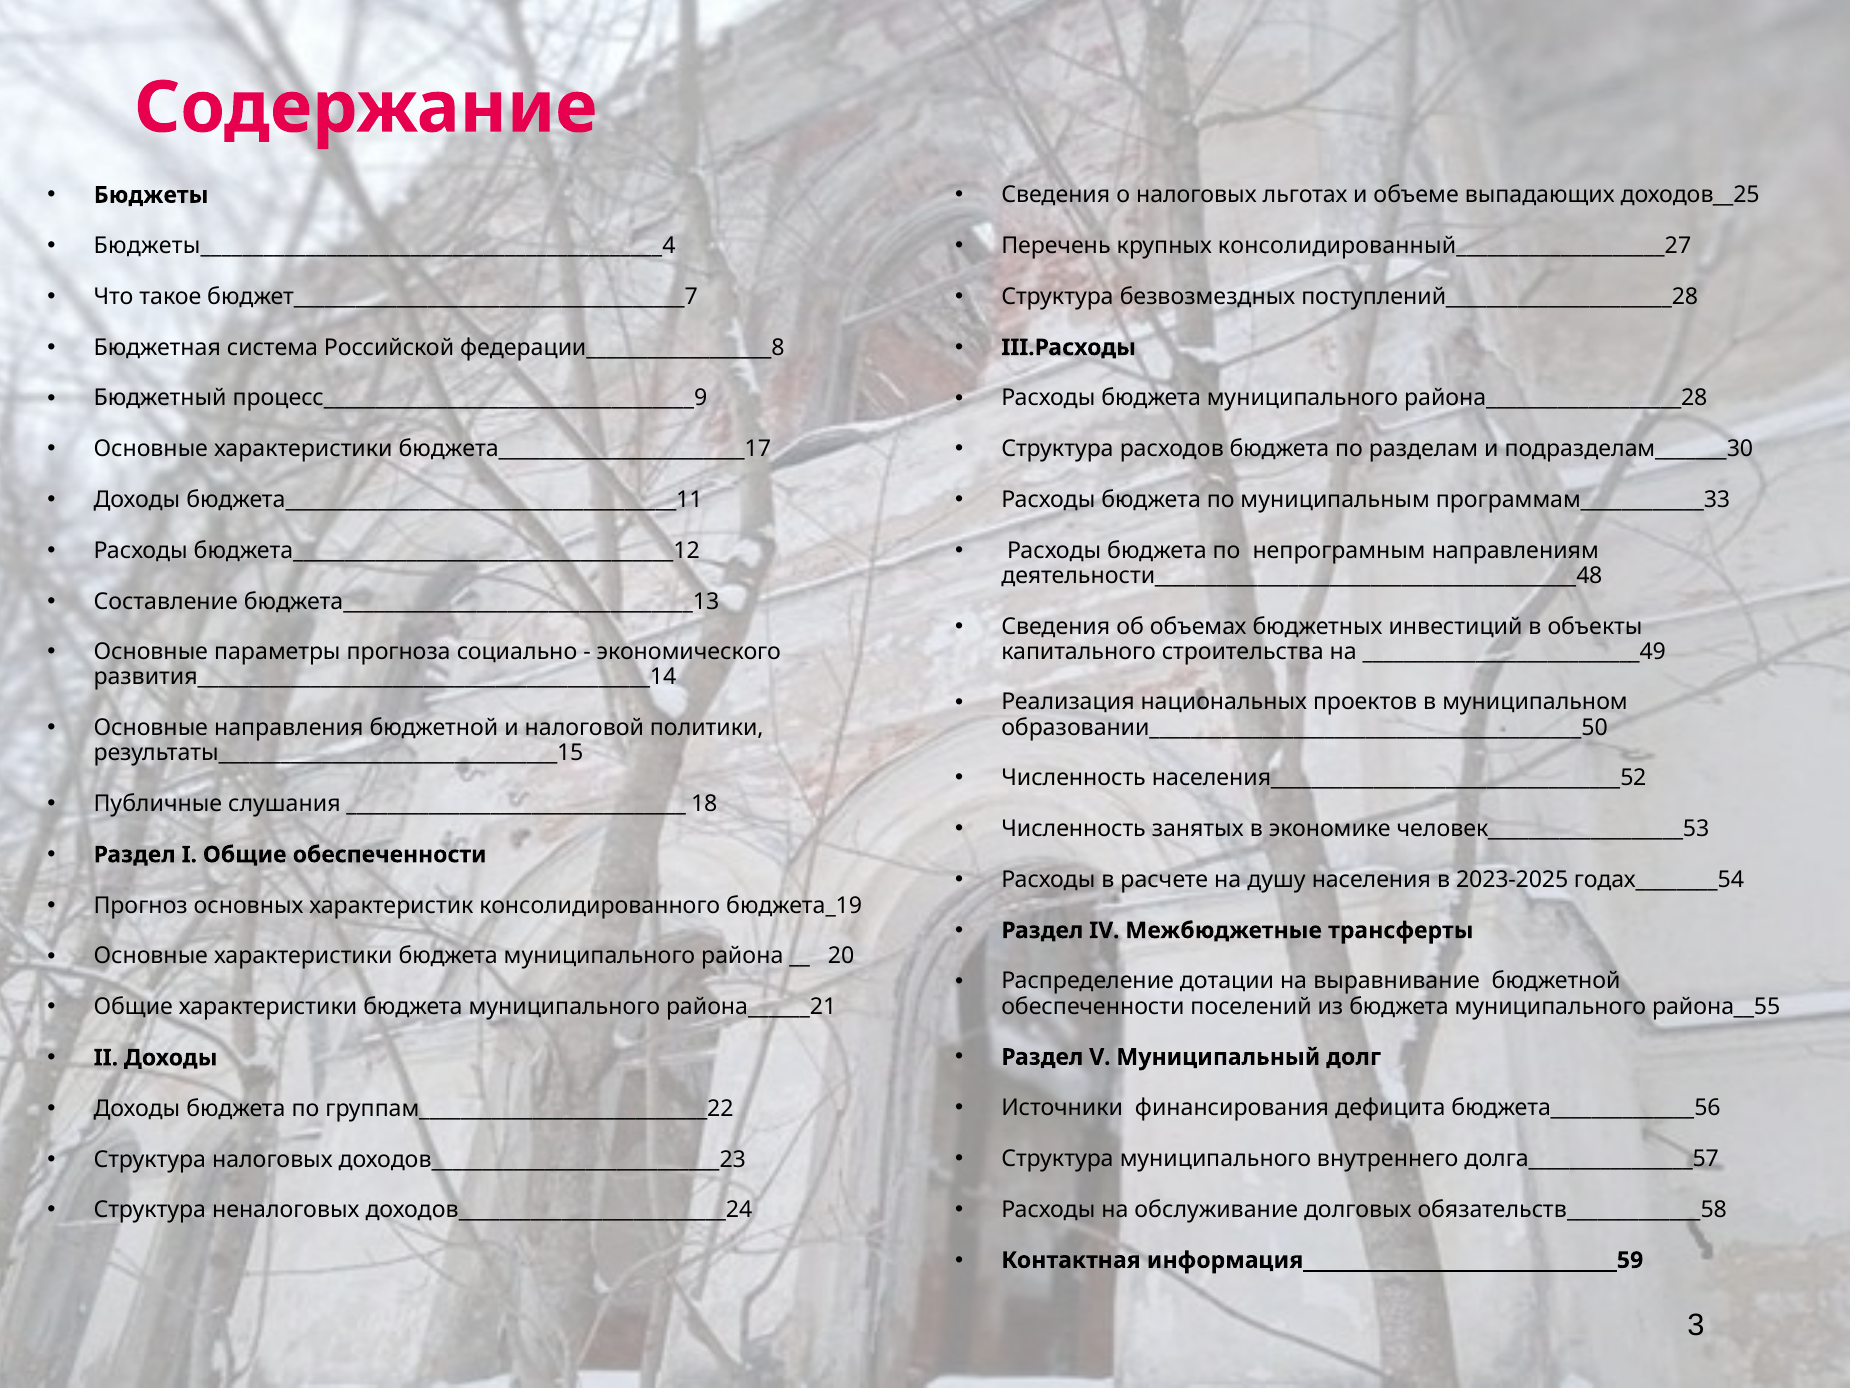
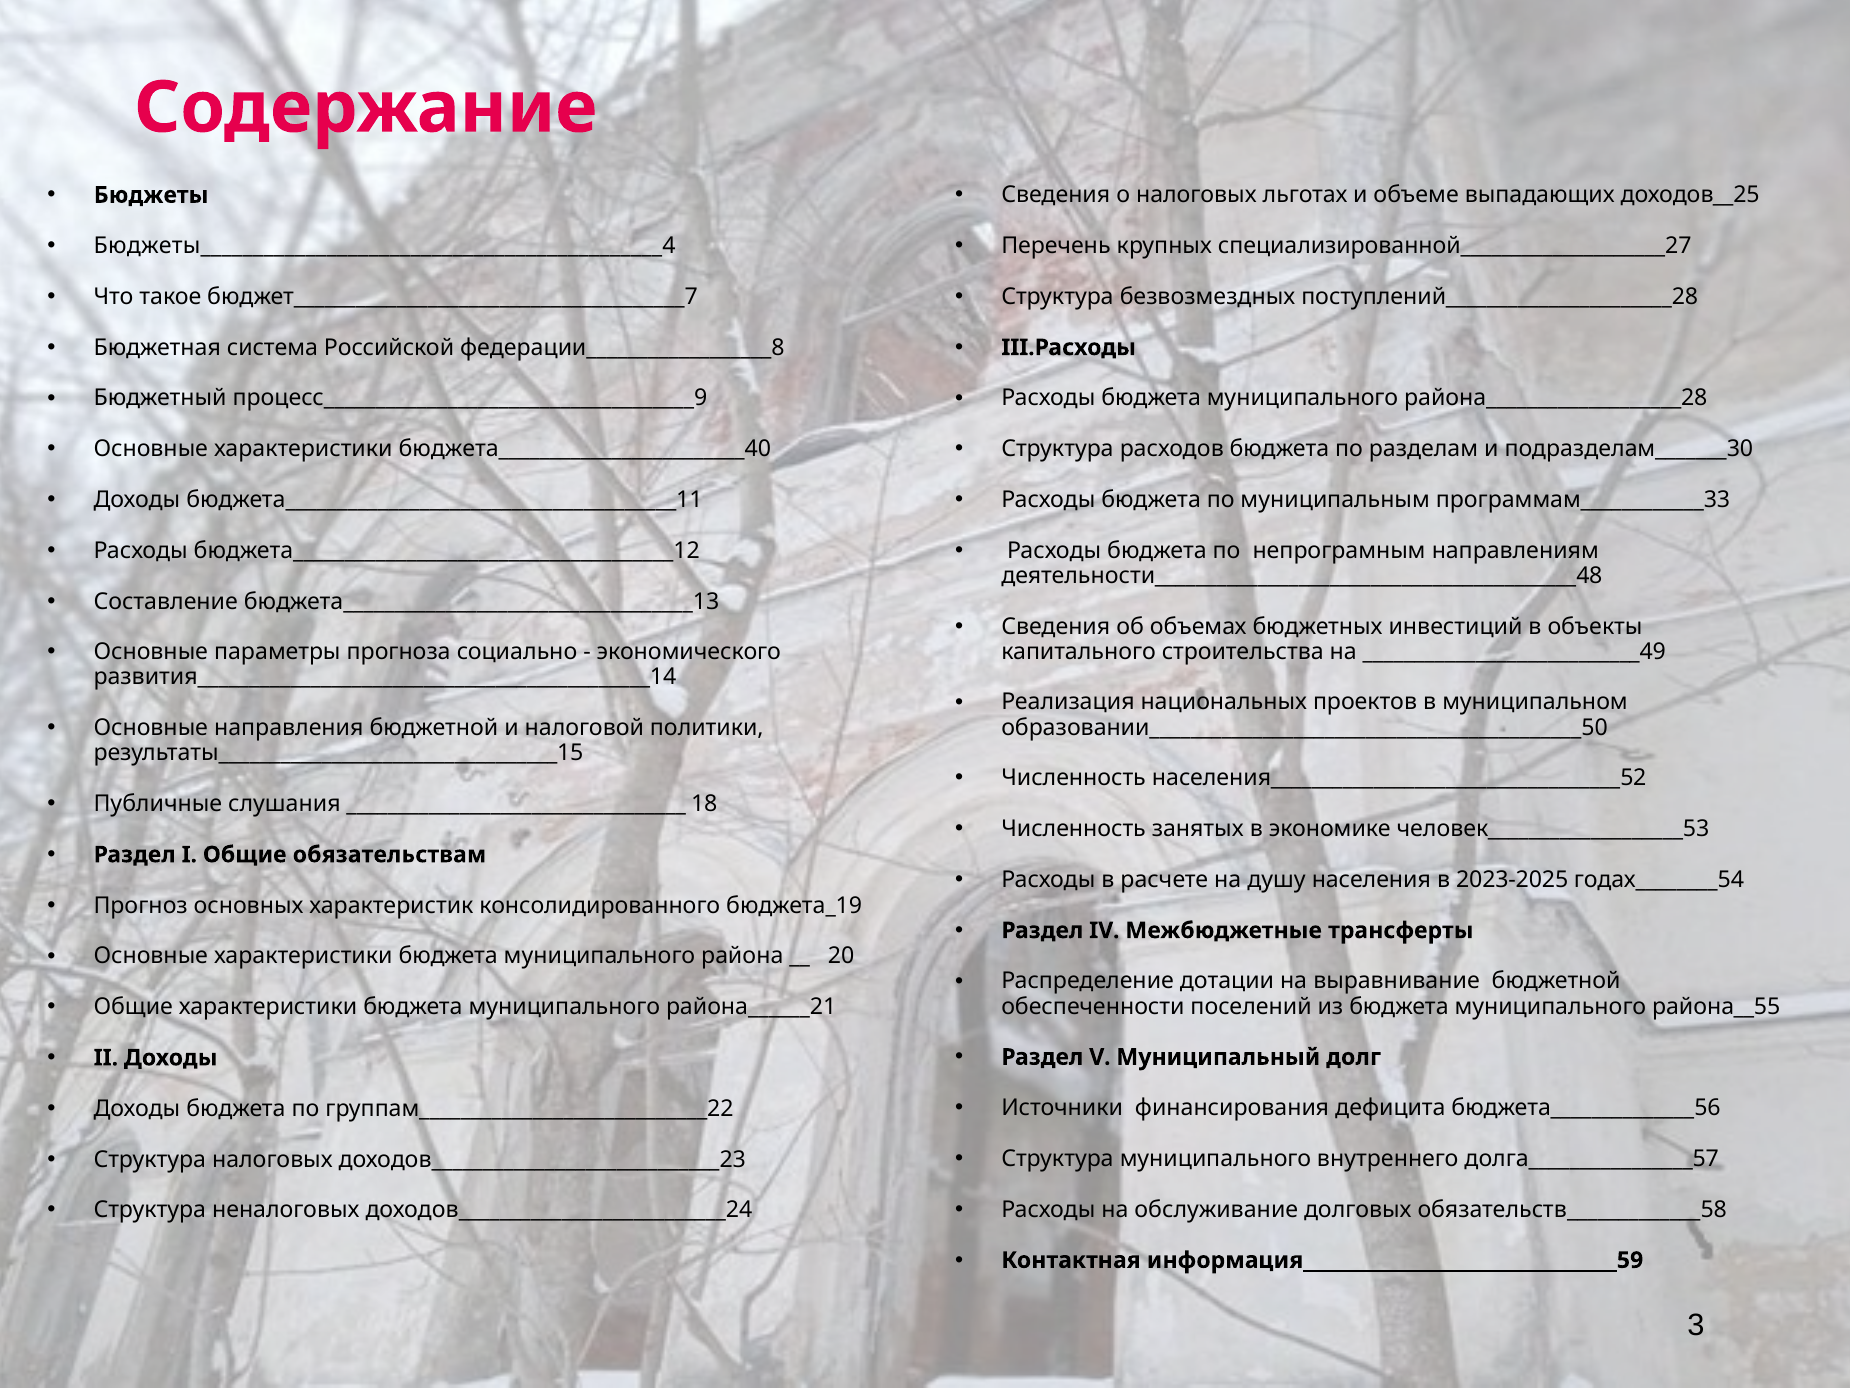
консолидированный____________________27: консолидированный____________________27 -> специализированной____________________27 (1455, 246)
бюджета________________________17: бюджета________________________17 -> бюджета________________________40 (585, 449)
Общие обеспеченности: обеспеченности -> обязательствам (389, 854)
